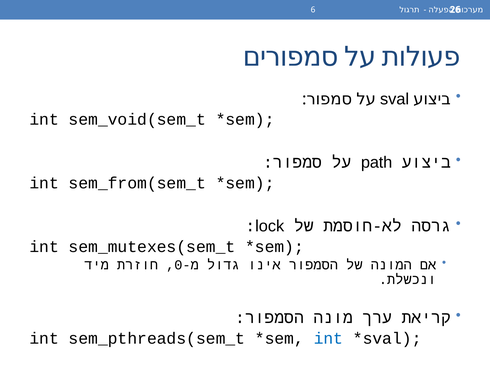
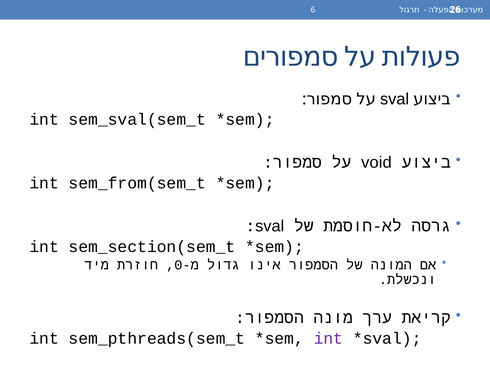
sem_void(sem_t: sem_void(sem_t -> sem_sval(sem_t (137, 120)
path: path -> void (376, 163)
lock: lock -> sval (270, 226)
sem_mutexes(sem_t: sem_mutexes(sem_t -> sem_section(sem_t (152, 247)
int colour: blue -> purple (328, 339)
